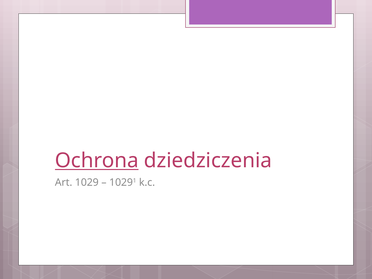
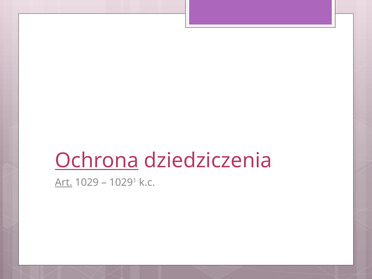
Art underline: none -> present (64, 182)
